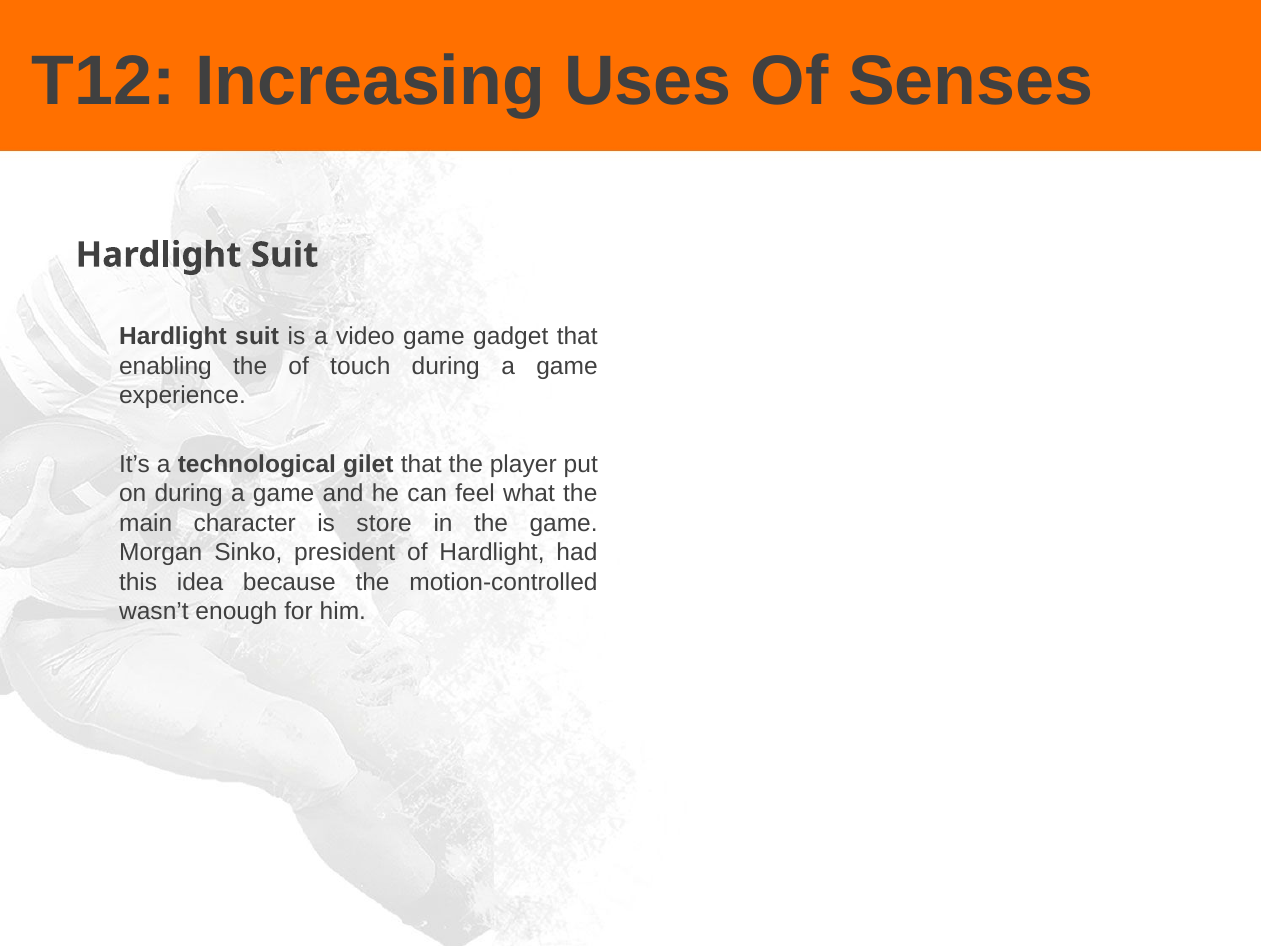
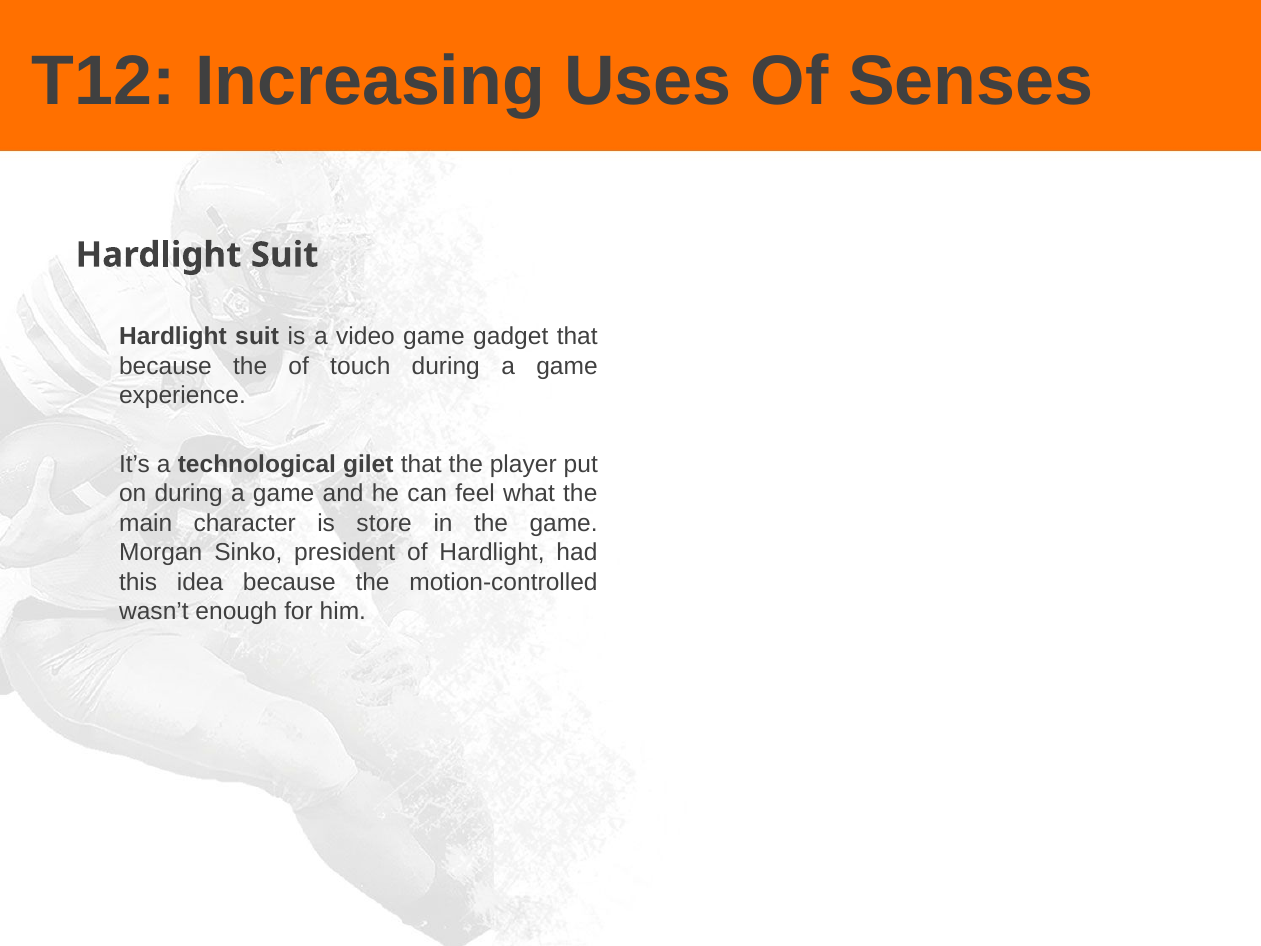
enabling: enabling -> because (165, 366)
